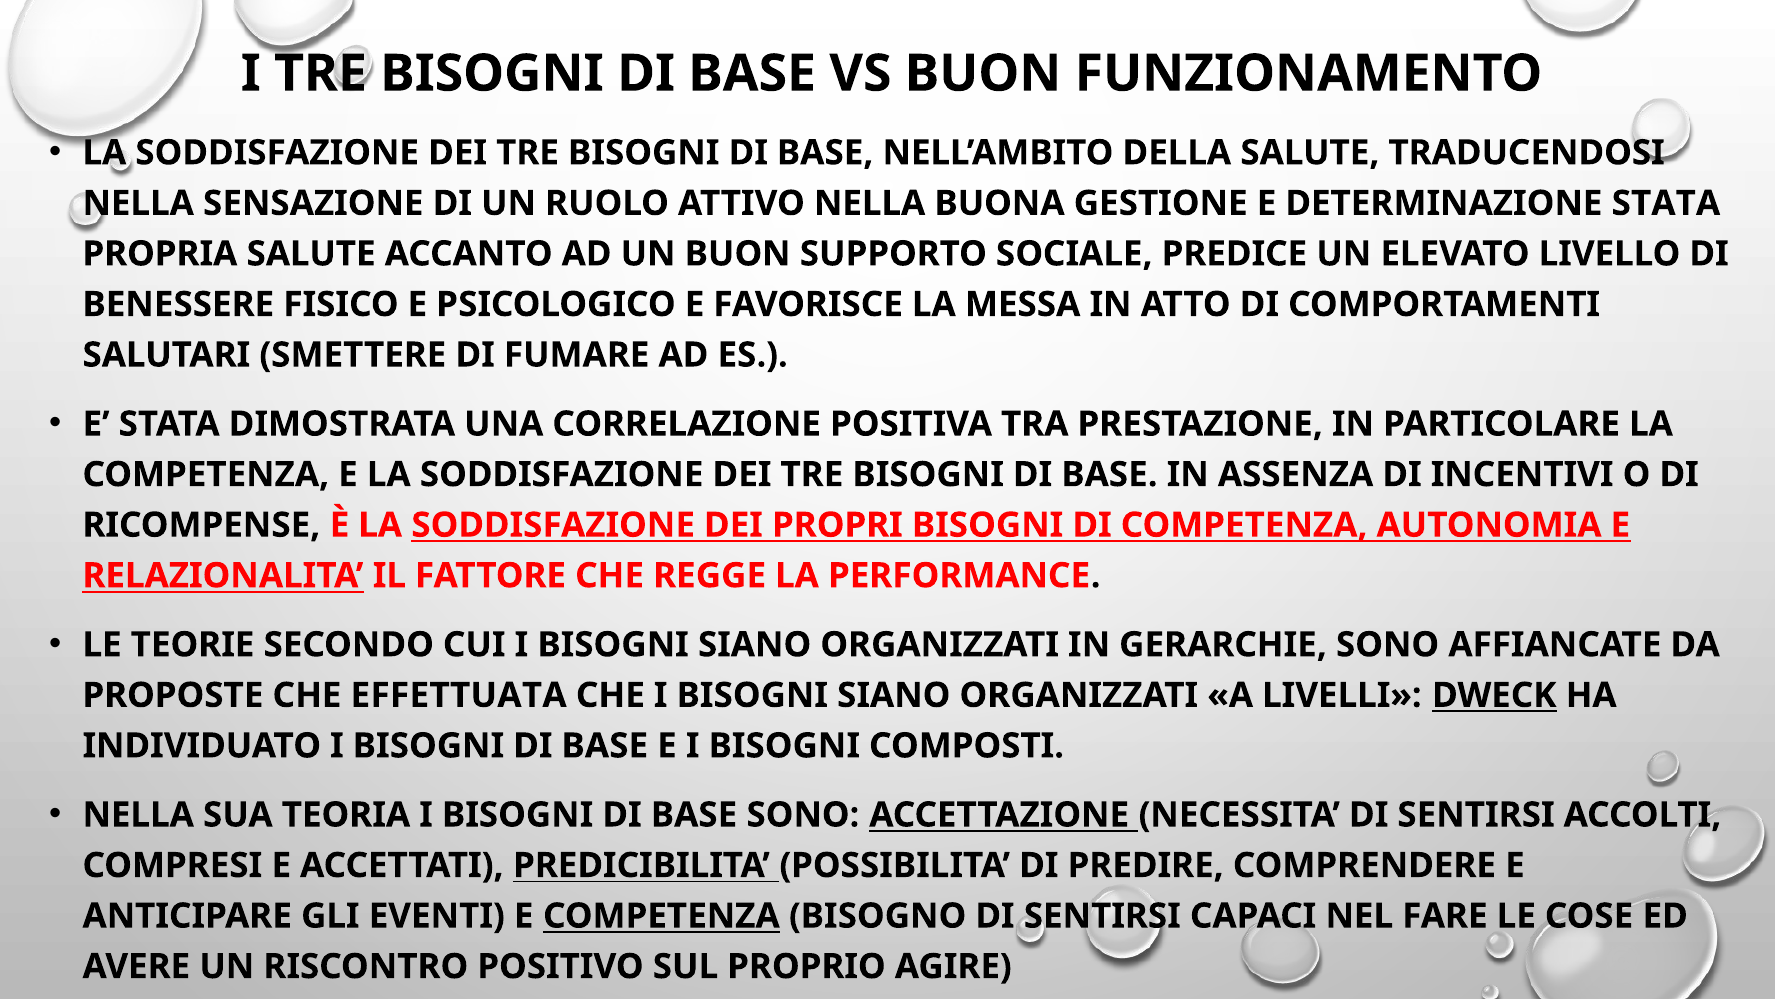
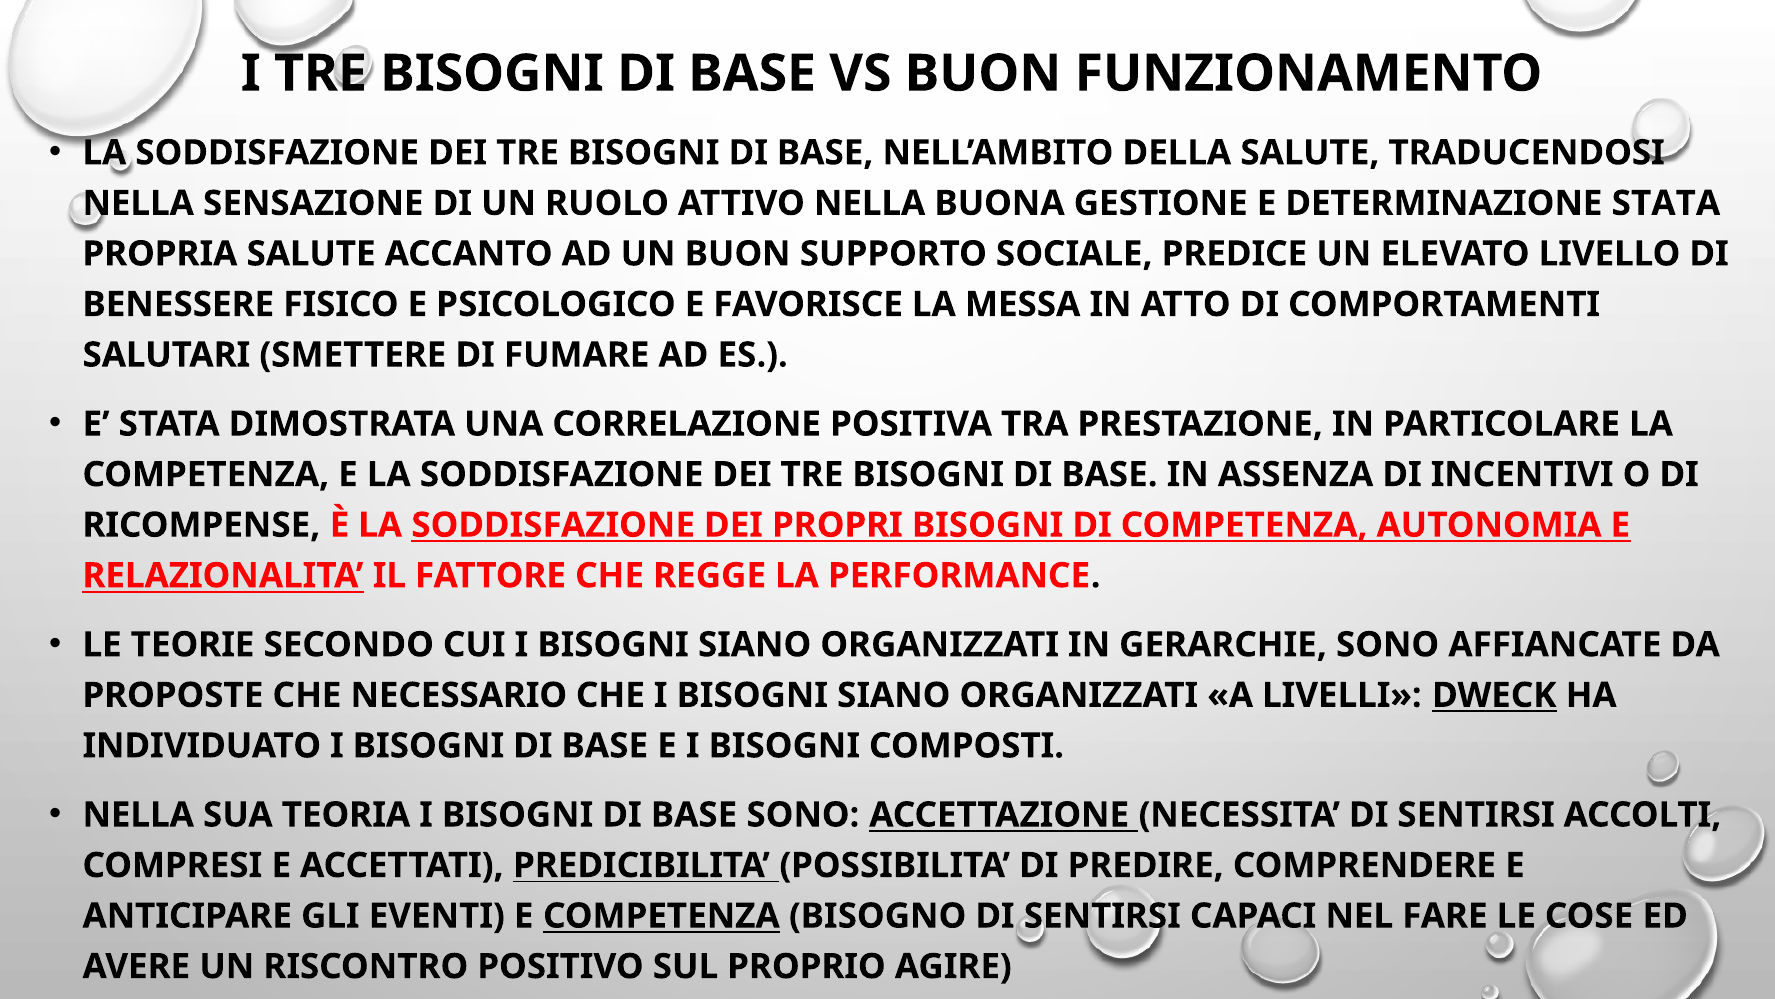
EFFETTUATA: EFFETTUATA -> NECESSARIO (459, 695)
